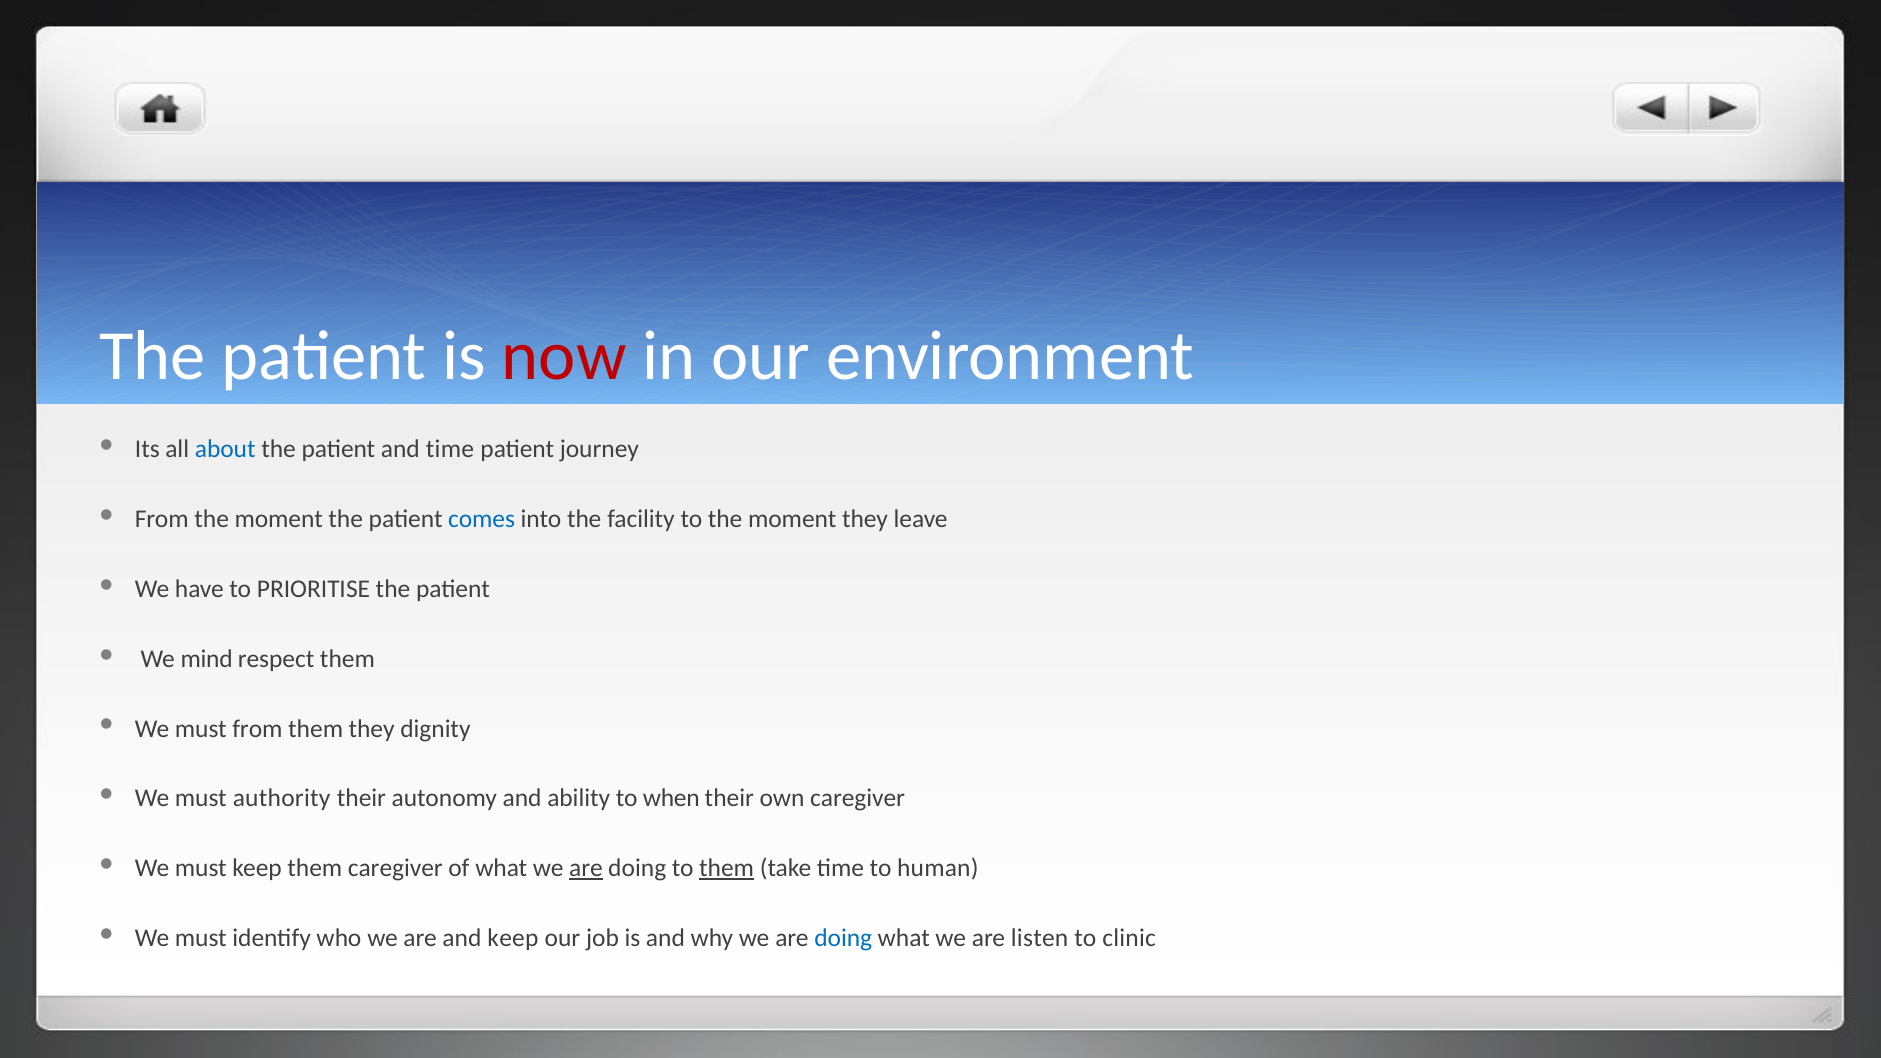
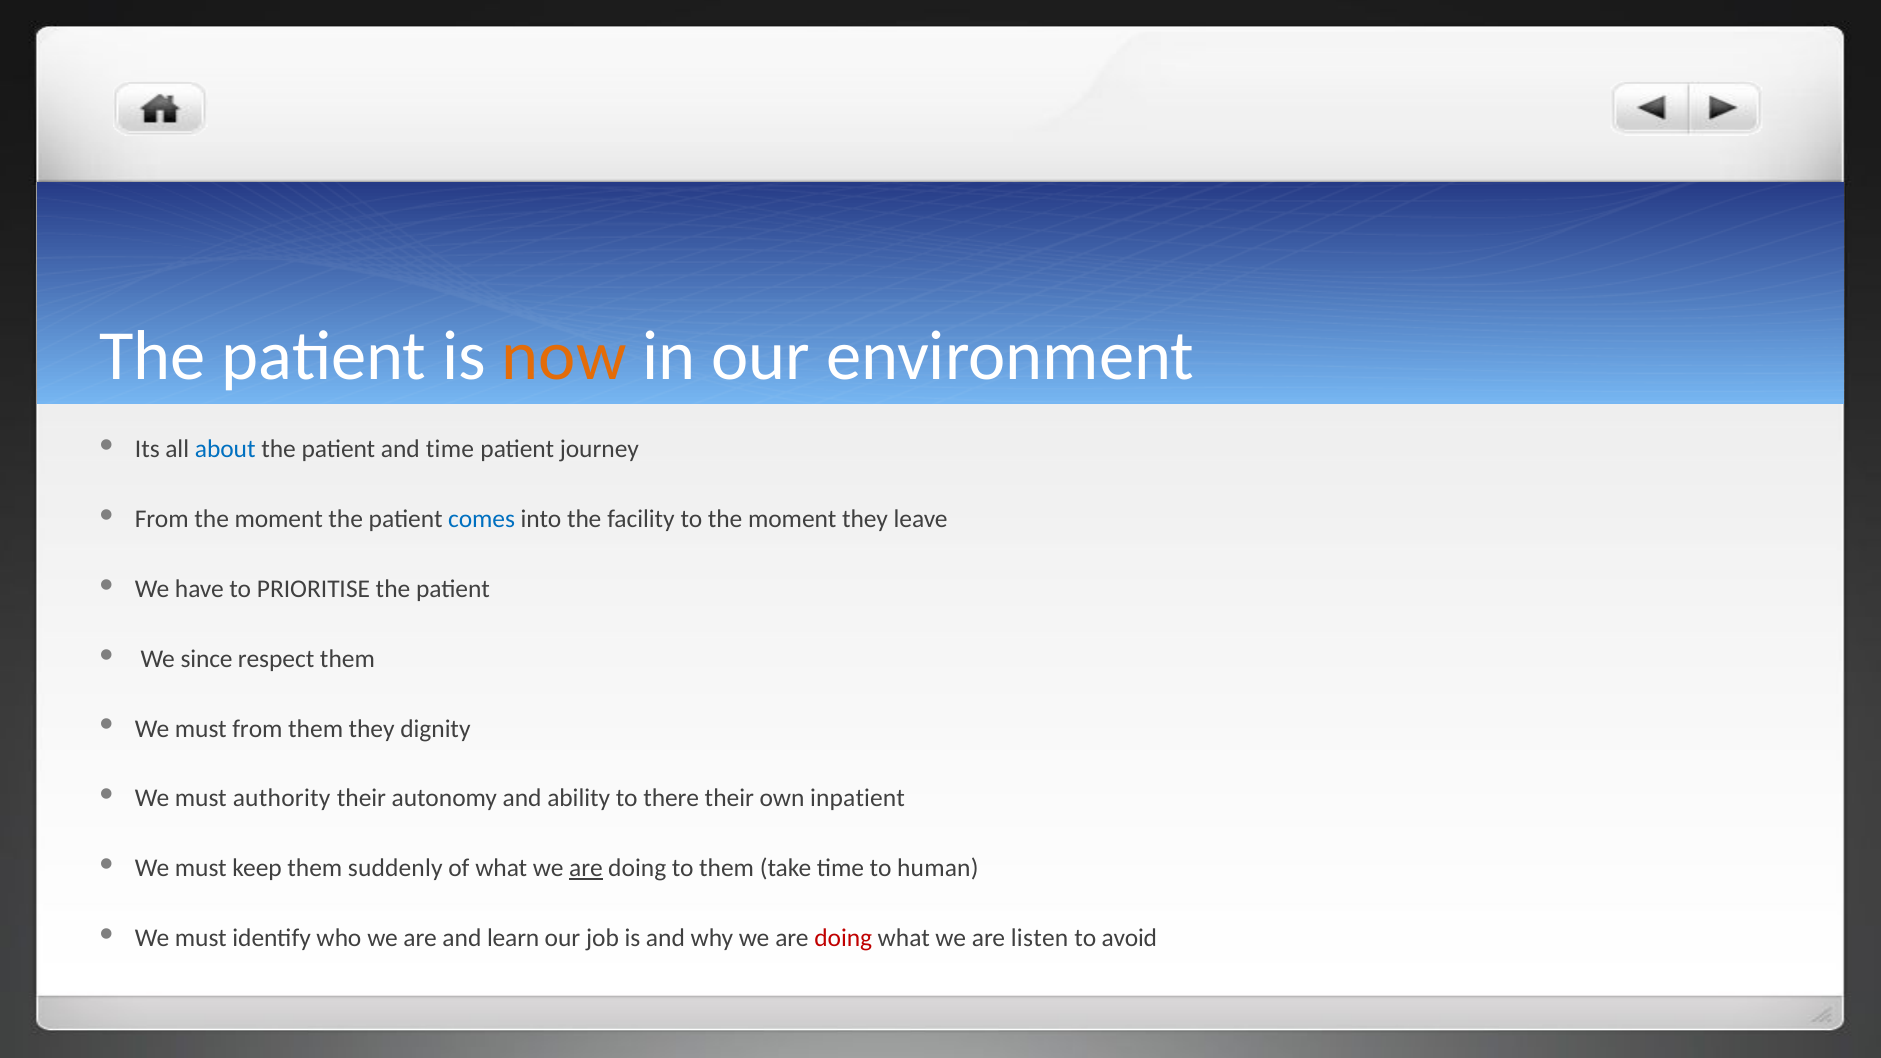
now colour: red -> orange (564, 357)
mind: mind -> since (207, 659)
when: when -> there (671, 798)
own caregiver: caregiver -> inpatient (858, 798)
them caregiver: caregiver -> suddenly (395, 868)
them underline: present -> none (727, 868)
and keep: keep -> learn (513, 938)
doing colour: blue -> red (843, 938)
clinic: clinic -> avoid (1129, 938)
